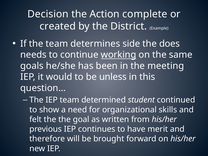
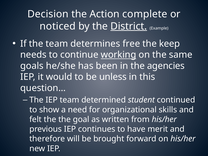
created: created -> noticed (58, 26)
District underline: none -> present (129, 26)
side: side -> free (131, 44)
does: does -> keep (170, 44)
meeting: meeting -> agencies (166, 66)
